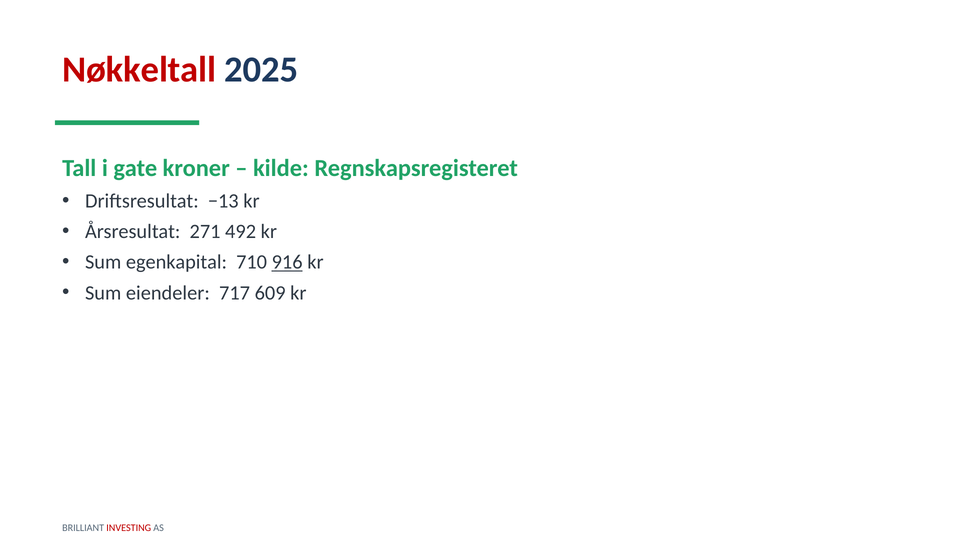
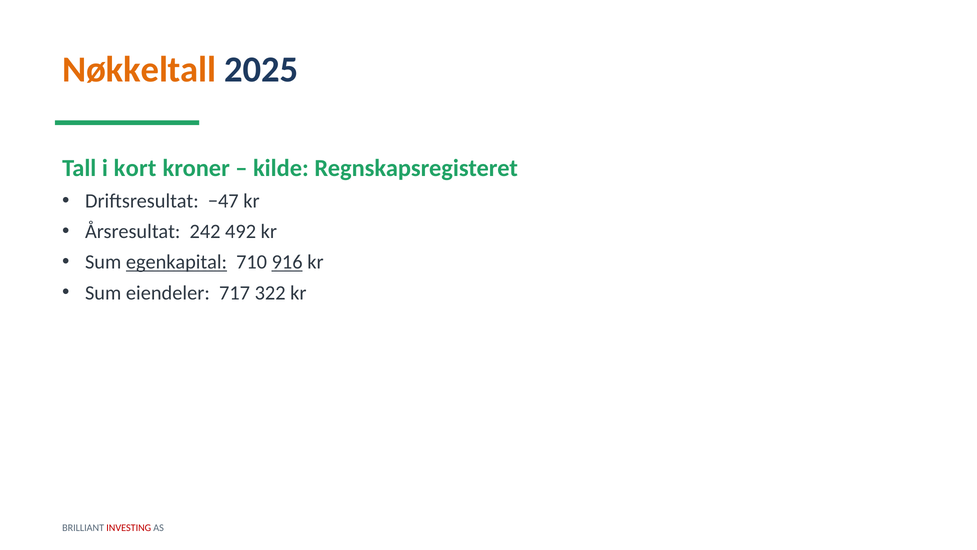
Nøkkeltall colour: red -> orange (139, 70)
gate: gate -> kort (135, 168)
−13: −13 -> −47 (223, 201)
271: 271 -> 242 (205, 231)
egenkapital underline: none -> present (176, 262)
609: 609 -> 322 (270, 293)
